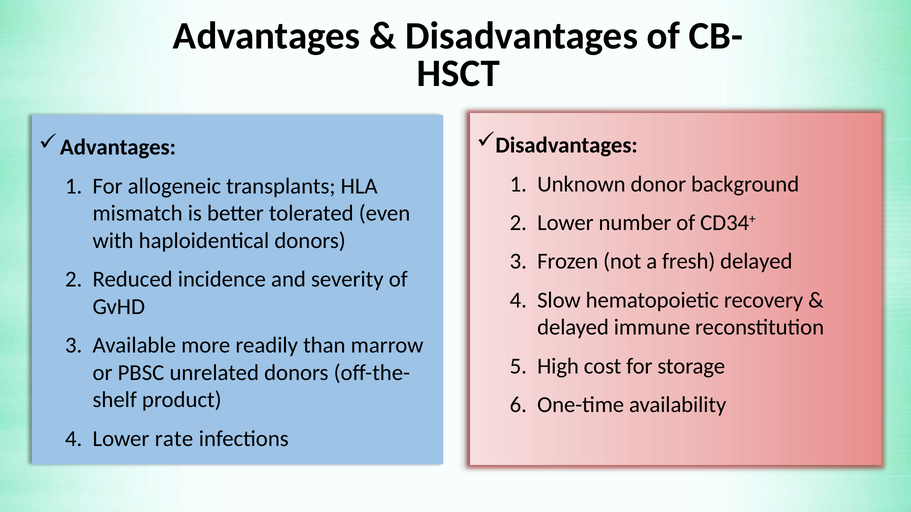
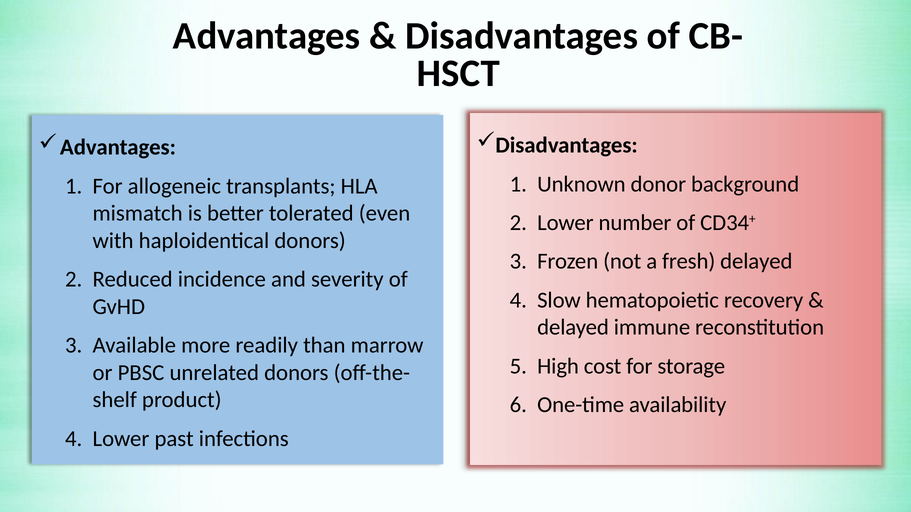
rate: rate -> past (174, 439)
